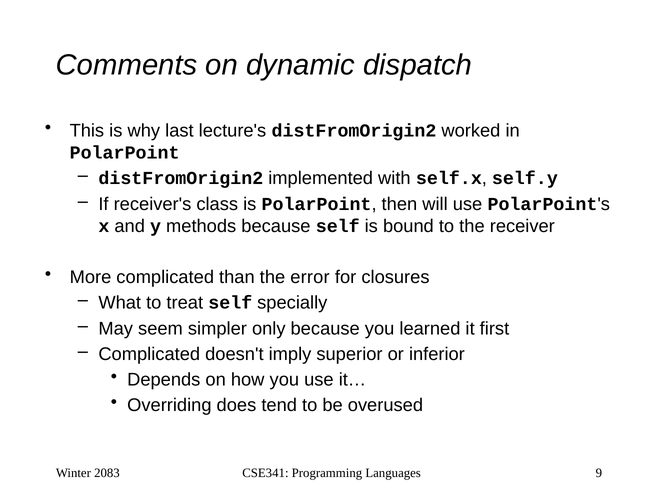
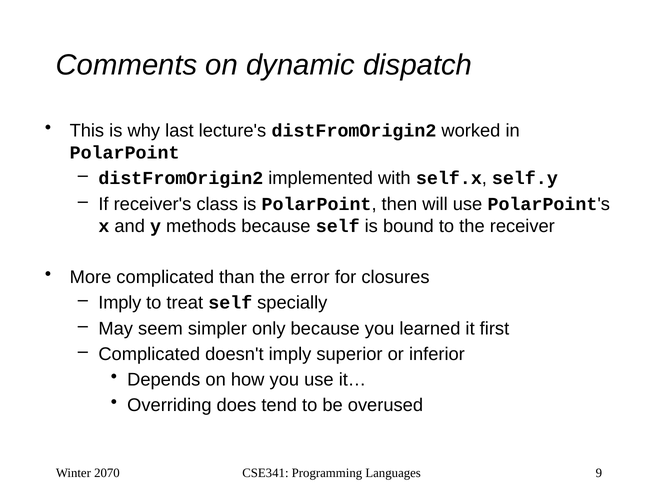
What: What -> Imply (120, 303)
2083: 2083 -> 2070 (107, 472)
